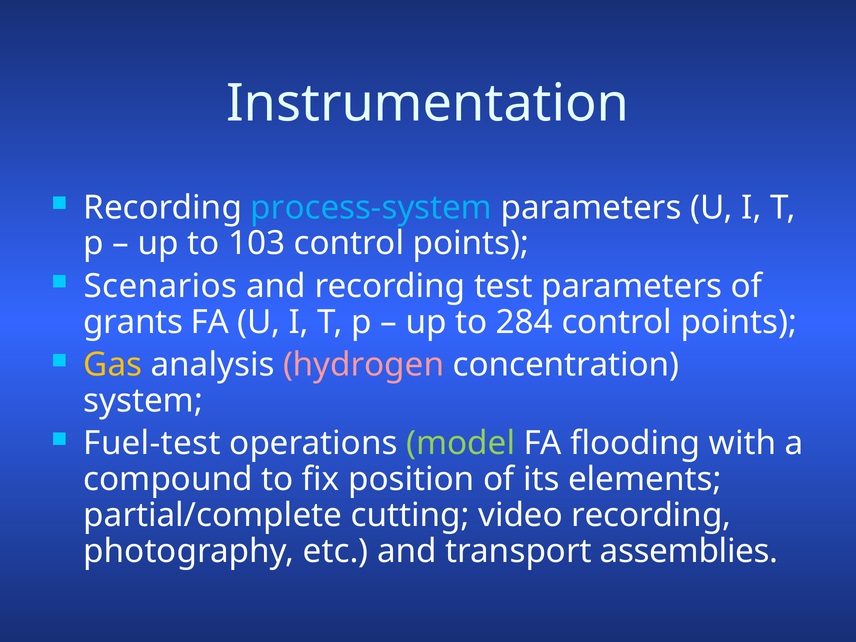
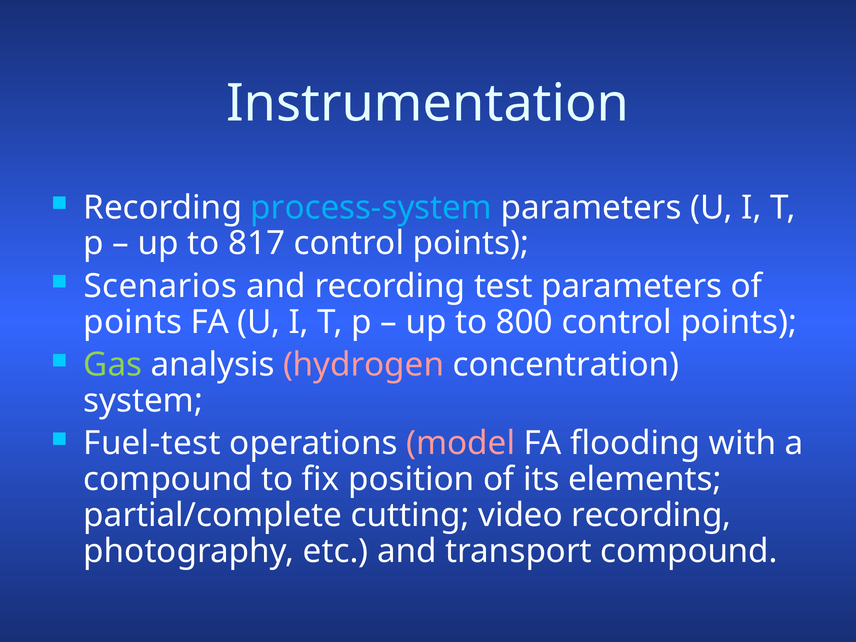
103: 103 -> 817 (257, 243)
grants: grants -> points (133, 322)
284: 284 -> 800 (524, 322)
Gas colour: yellow -> light green (113, 365)
model colour: light green -> pink (461, 443)
transport assemblies: assemblies -> compound (689, 551)
